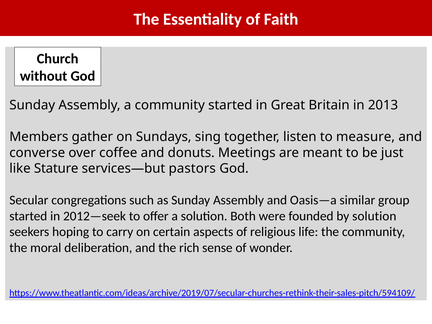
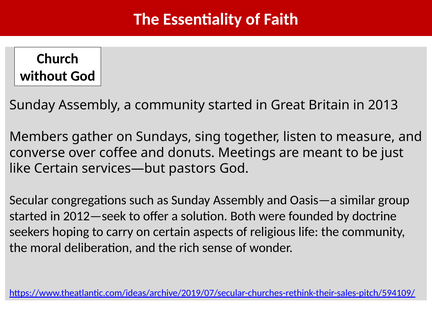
like Stature: Stature -> Certain (56, 169)
by solution: solution -> doctrine (374, 216)
